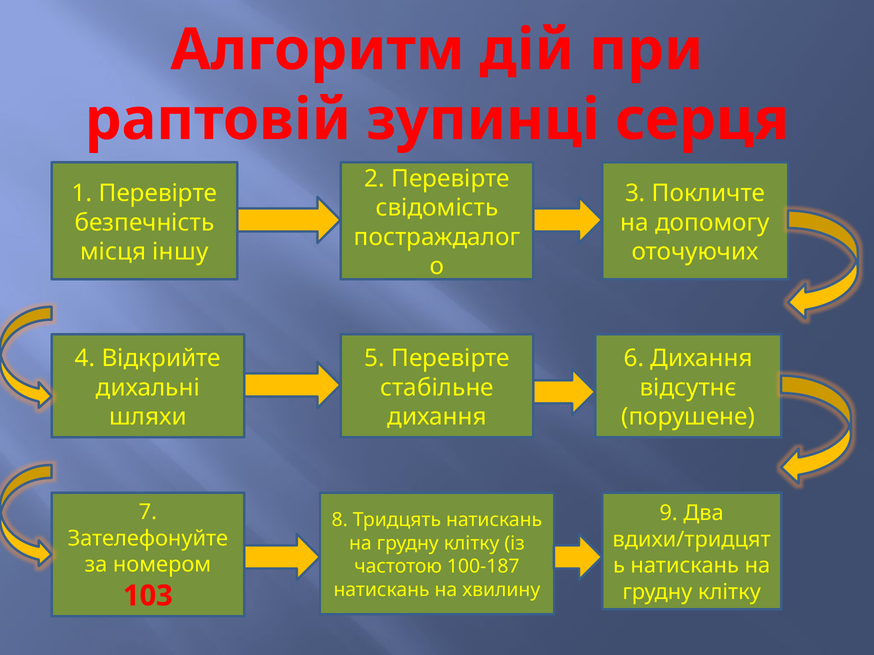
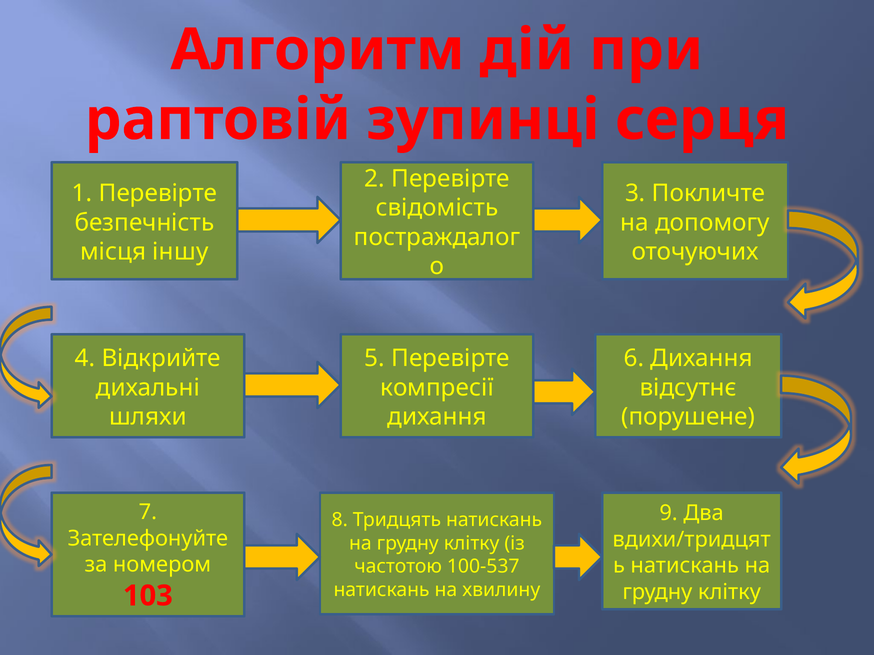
стабільне: стабільне -> компресії (437, 388)
100-187: 100-187 -> 100-537 (483, 567)
